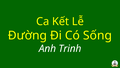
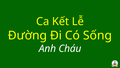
Trinh: Trinh -> Cháu (70, 48)
